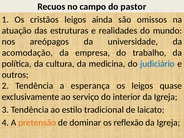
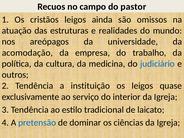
esperança: esperança -> instituição (90, 86)
pretensão colour: orange -> blue (37, 123)
reflexão: reflexão -> ciências (129, 123)
